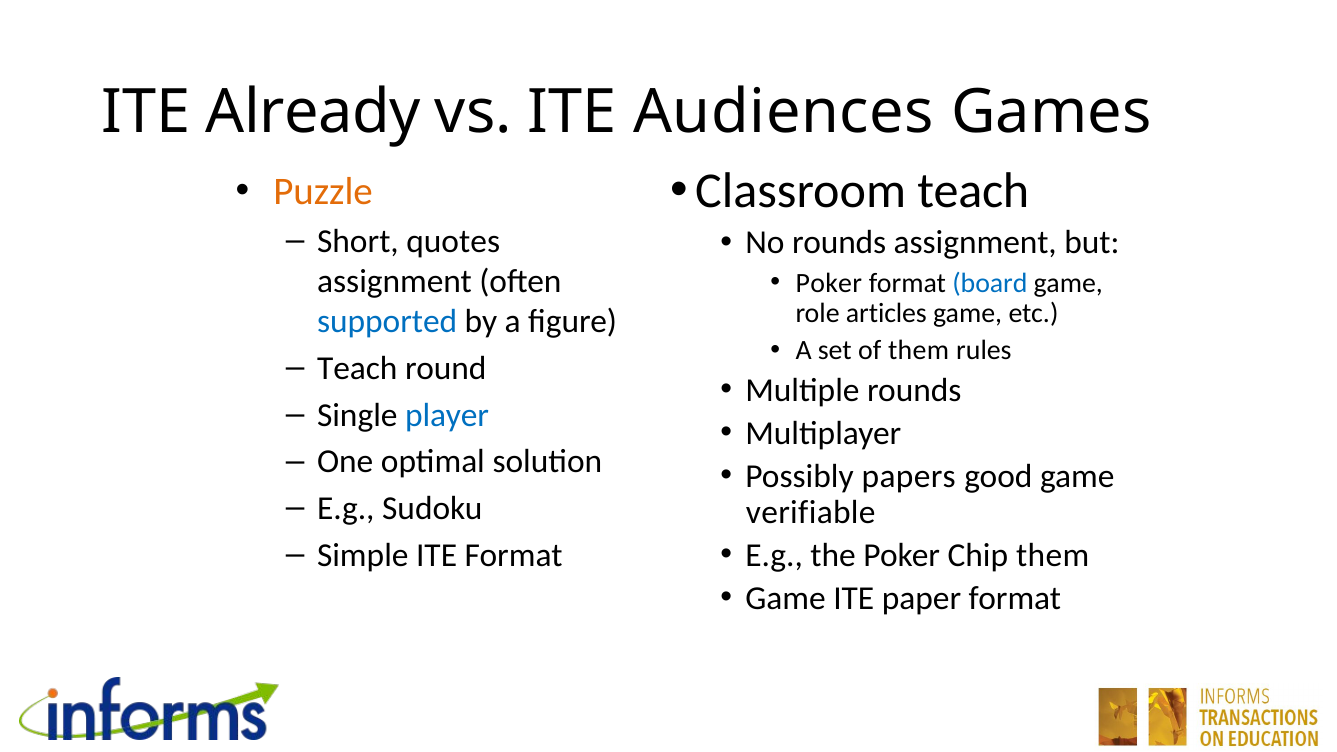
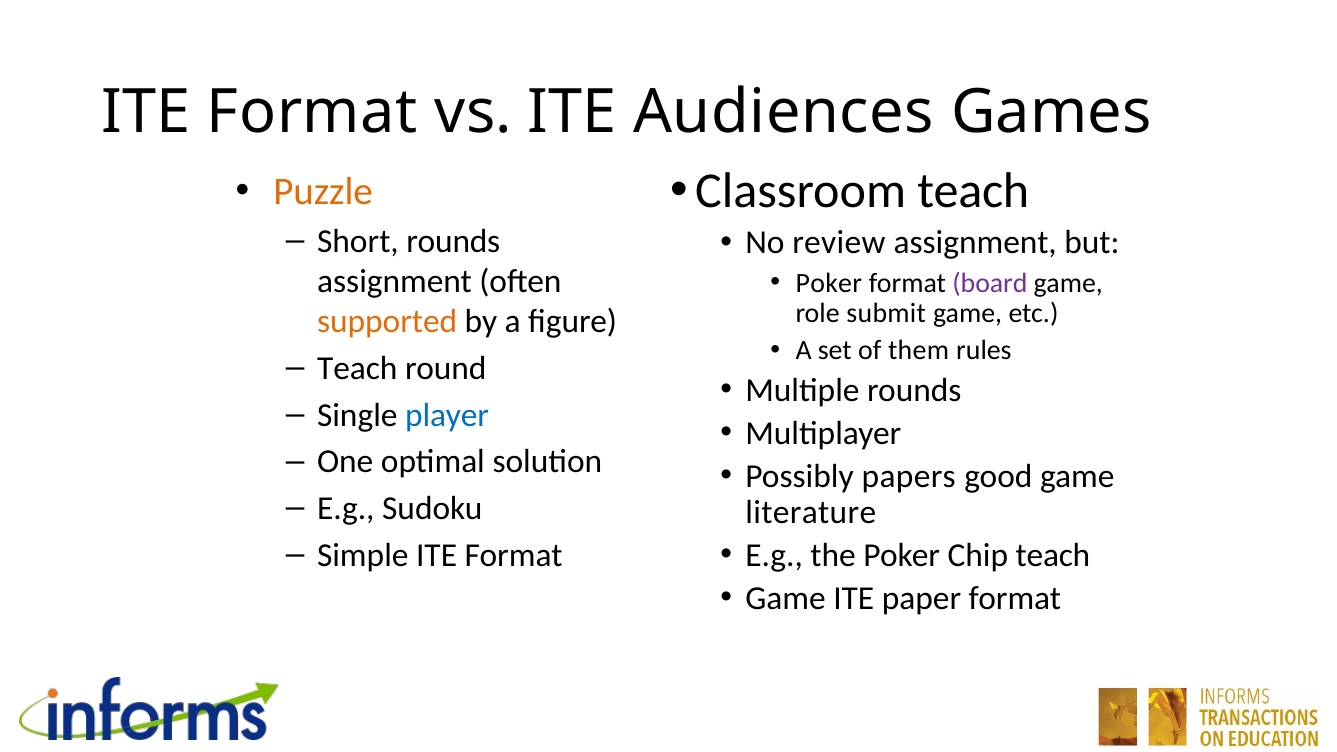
Already: Already -> Format (312, 112)
Short quotes: quotes -> rounds (453, 241)
No rounds: rounds -> review (839, 243)
board colour: blue -> purple (990, 283)
articles: articles -> submit (886, 313)
supported colour: blue -> orange (387, 322)
verifiable: verifiable -> literature (811, 512)
Chip them: them -> teach (1053, 555)
